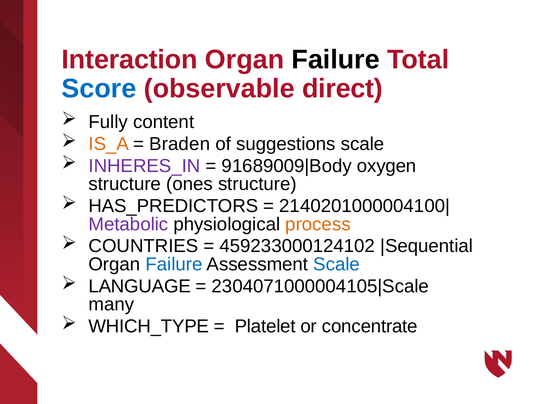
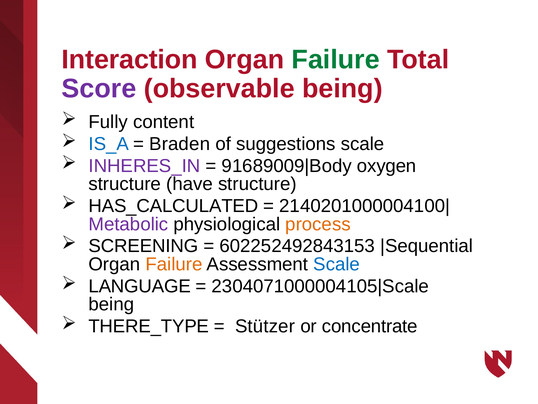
Failure colour: black -> green (336, 59)
Score colour: blue -> purple (99, 89)
observable direct: direct -> being (342, 89)
IS_A colour: orange -> blue (109, 144)
ones: ones -> have (189, 184)
HAS_PREDICTORS: HAS_PREDICTORS -> HAS_CALCULATED (173, 206)
COUNTRIES: COUNTRIES -> SCREENING (144, 246)
459233000124102: 459233000124102 -> 602252492843153 (297, 246)
Failure colour: blue -> orange (174, 264)
many: many -> being (111, 304)
WHICH_TYPE: WHICH_TYPE -> THERE_TYPE (149, 326)
Platelet: Platelet -> Stützer (265, 326)
